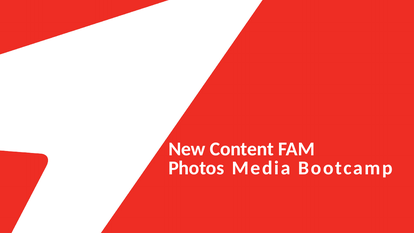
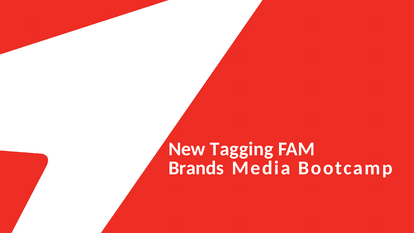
Content: Content -> Tagging (242, 149)
Photos: Photos -> Brands (196, 168)
